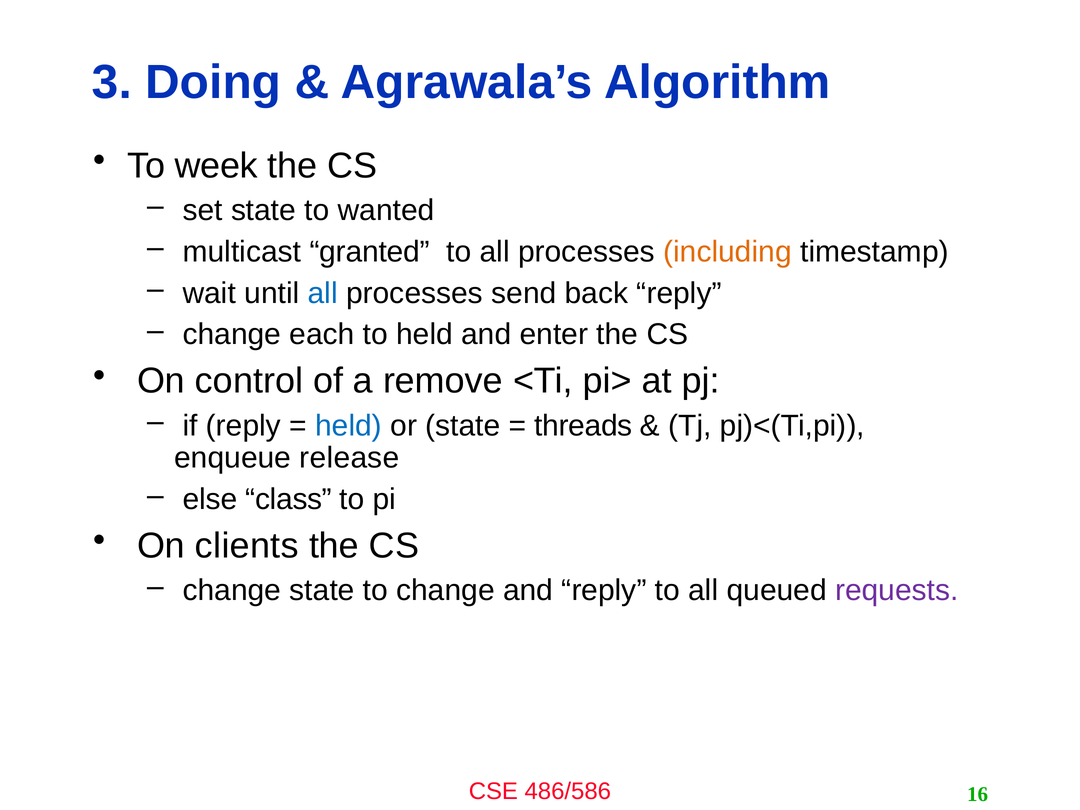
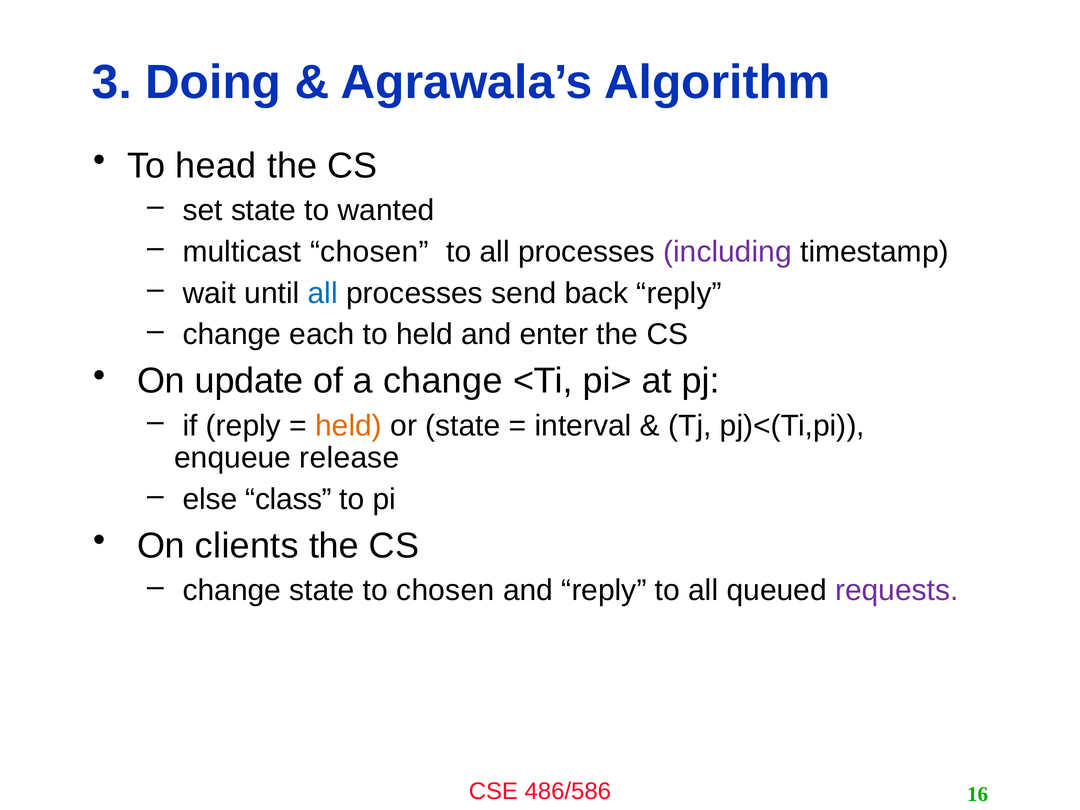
week: week -> head (216, 166)
multicast granted: granted -> chosen (369, 252)
including colour: orange -> purple (727, 252)
control: control -> update (249, 381)
a remove: remove -> change (443, 381)
held colour: blue -> orange (349, 426)
threads: threads -> interval (583, 426)
to change: change -> chosen (445, 591)
